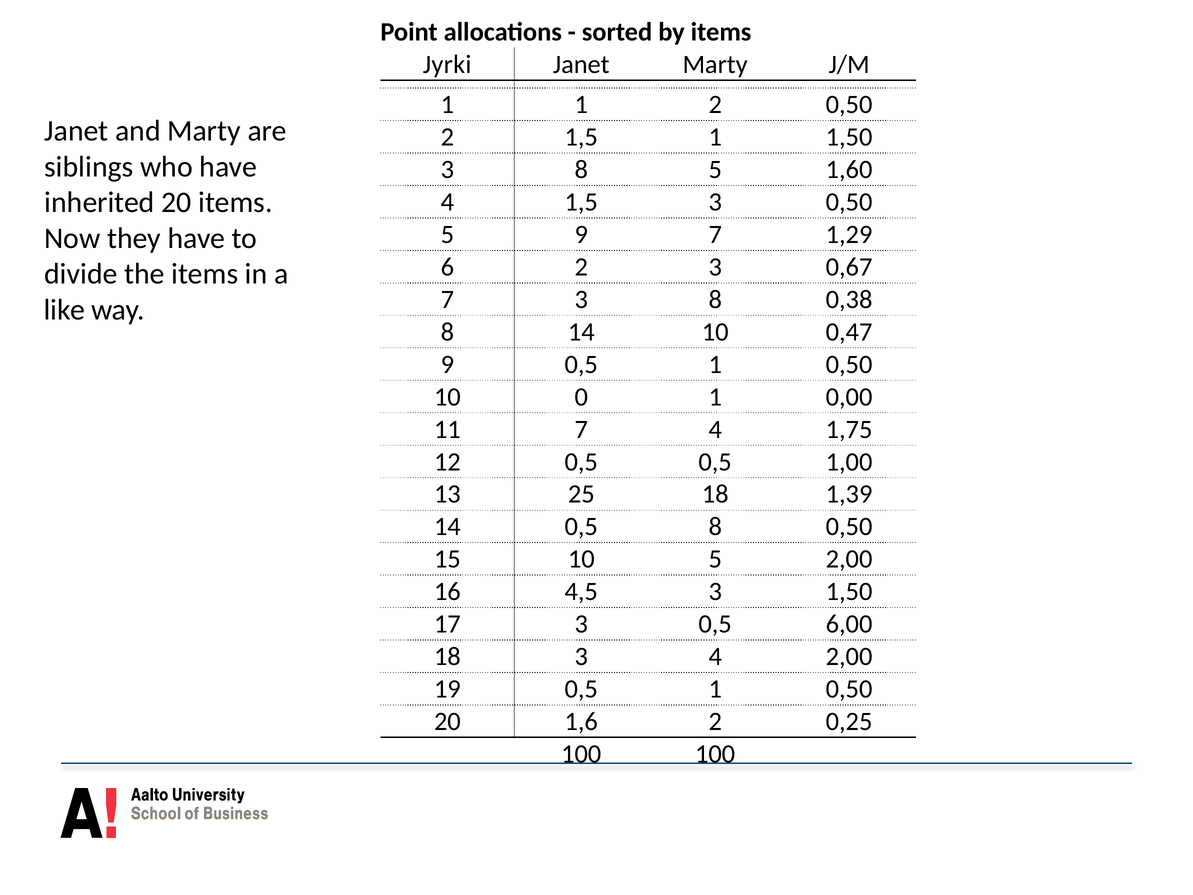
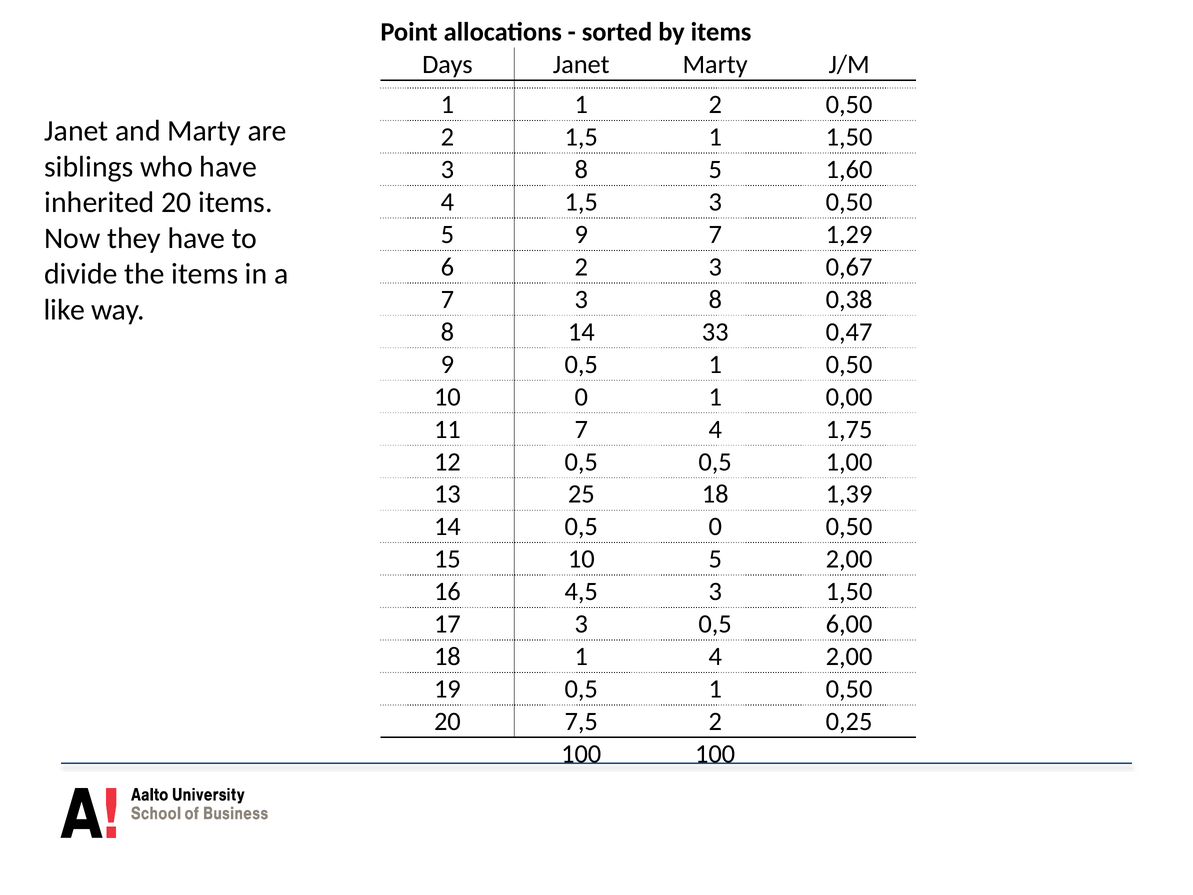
Jyrki: Jyrki -> Days (447, 64)
14 10: 10 -> 33 (715, 332)
0,5 8: 8 -> 0 (715, 527)
18 3: 3 -> 1 (581, 656)
1,6: 1,6 -> 7,5 (581, 721)
